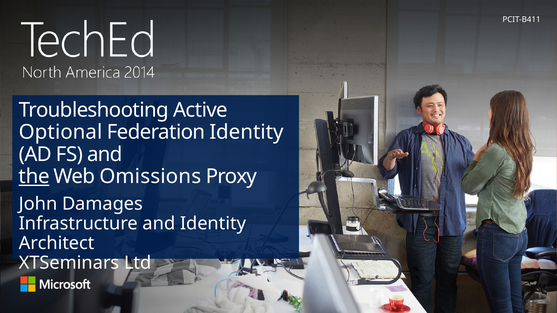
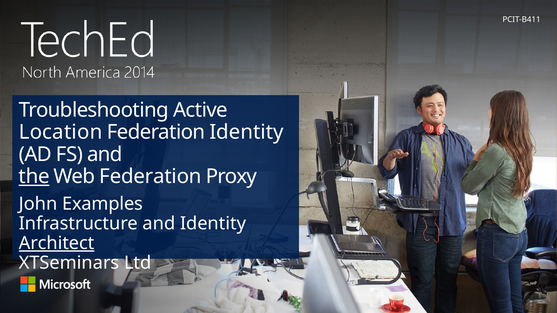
Optional: Optional -> Location (61, 132)
Web Omissions: Omissions -> Federation (150, 177)
Damages: Damages -> Examples (102, 204)
Architect underline: none -> present (57, 243)
